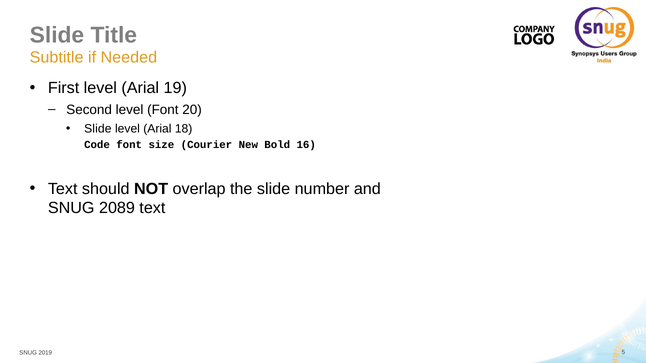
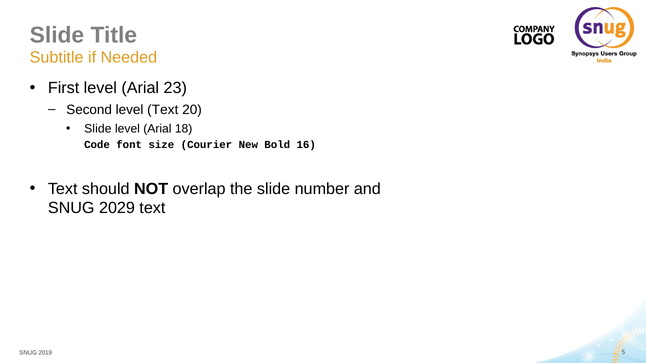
19: 19 -> 23 (175, 88)
level Font: Font -> Text (163, 110)
2089: 2089 -> 2029 (117, 208)
